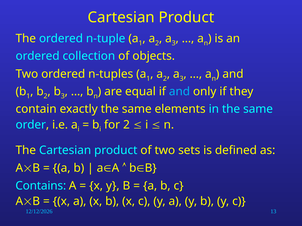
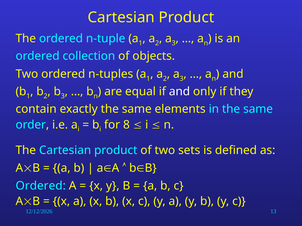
and colour: light blue -> white (179, 92)
for 2: 2 -> 8 (126, 125)
Contains: Contains -> Ordered (41, 186)
